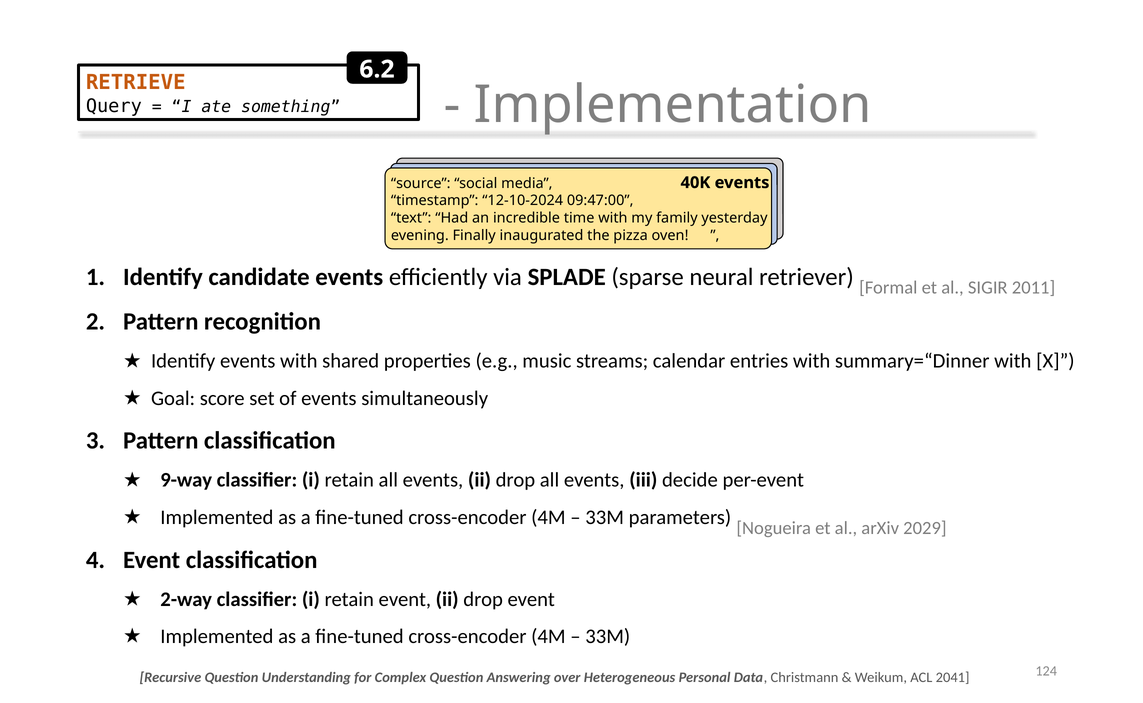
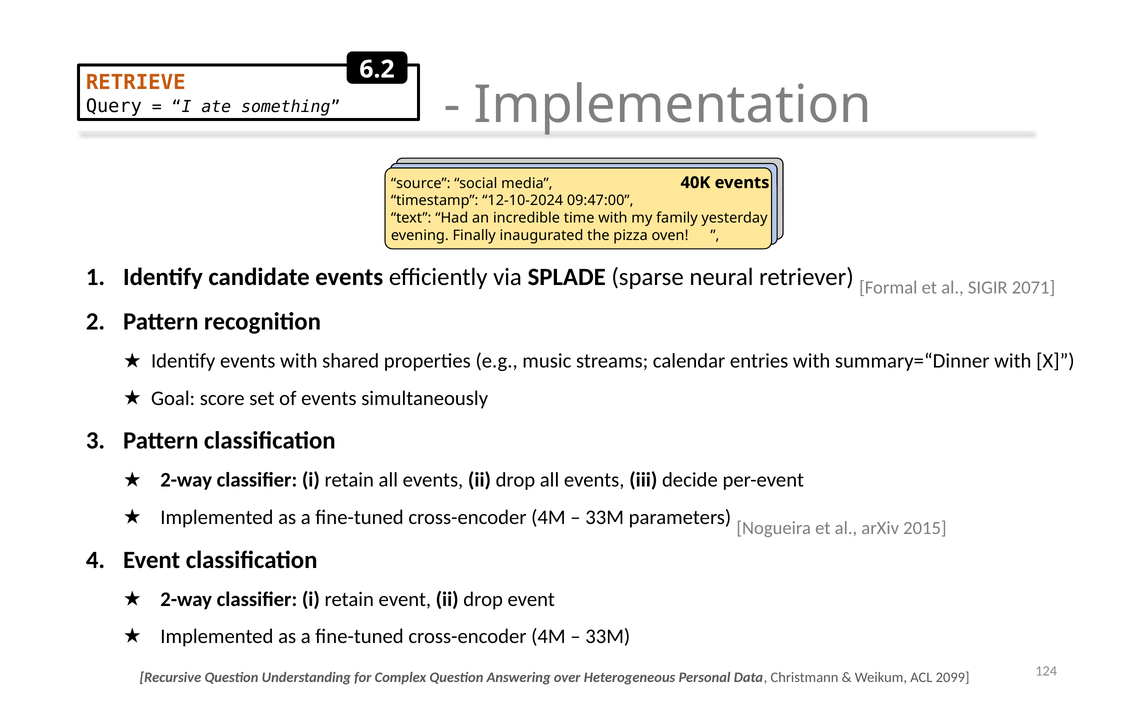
2011: 2011 -> 2071 (1034, 288)
9-way: 9-way -> 2-way (186, 480)
2029: 2029 -> 2015 (925, 528)
2041: 2041 -> 2099 (953, 678)
